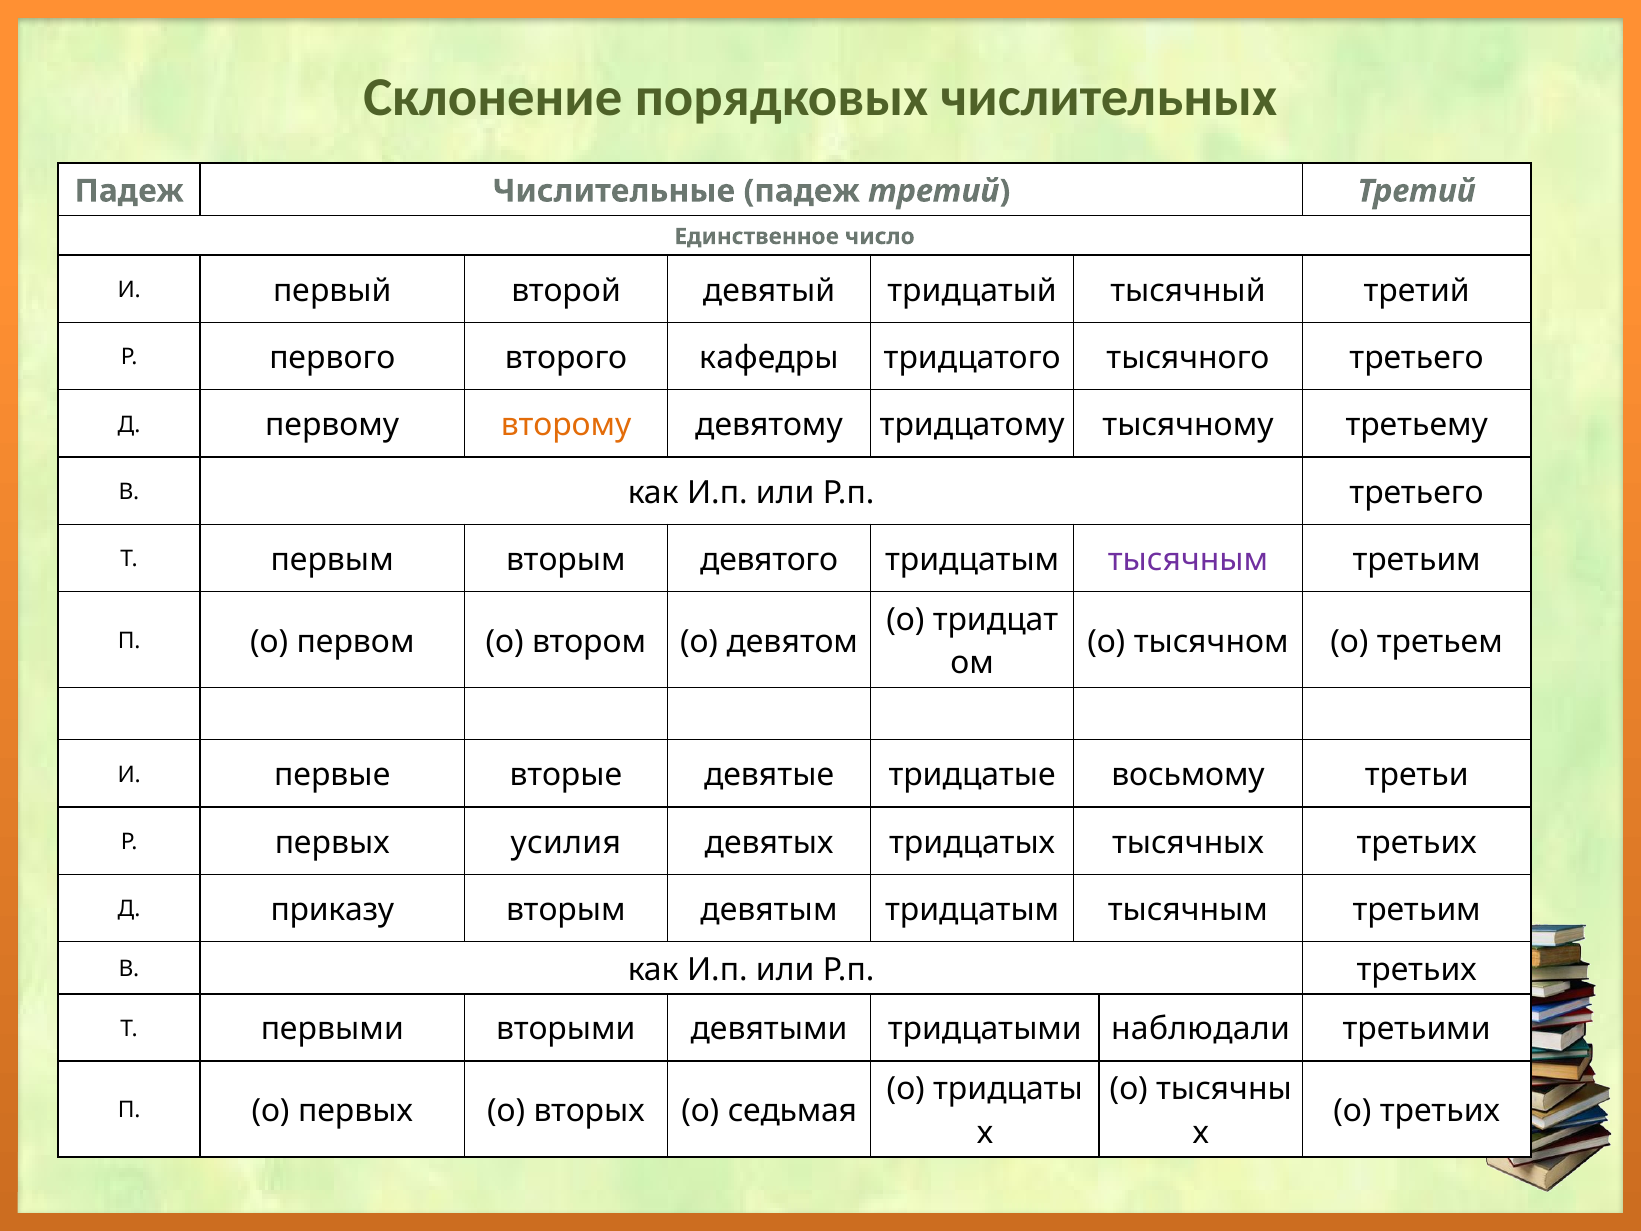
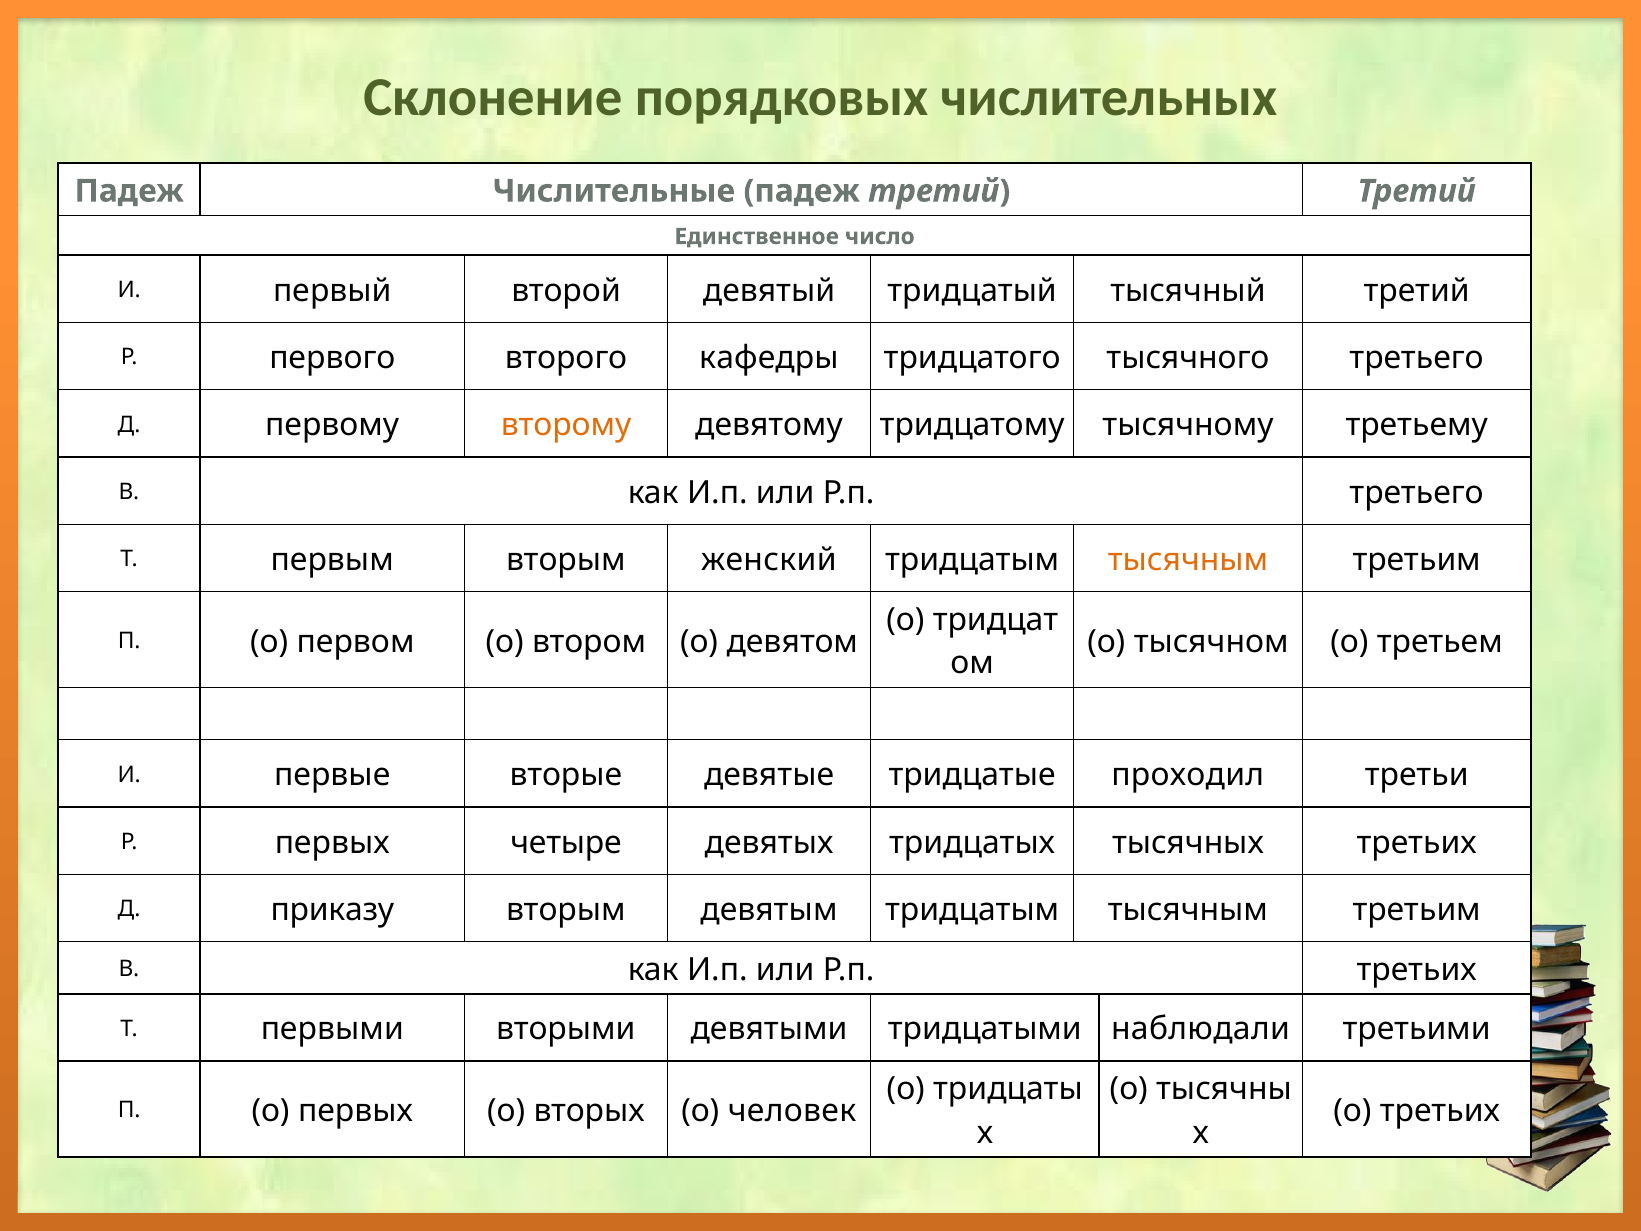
девятого: девятого -> женский (769, 560)
тысячным colour: purple -> orange (1188, 560)
восьмому: восьмому -> проходил (1188, 775)
усилия: усилия -> четыре (566, 842)
седьмая: седьмая -> человек (792, 1111)
